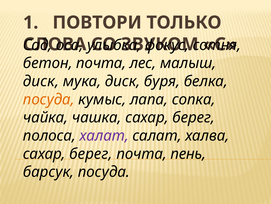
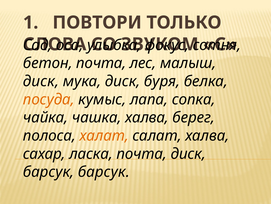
чашка сахар: сахар -> халва (147, 117)
халат colour: purple -> orange (104, 135)
берег: берег -> ласка (91, 153)
почта пень: пень -> диск (188, 153)
барсук посуда: посуда -> барсук (104, 171)
